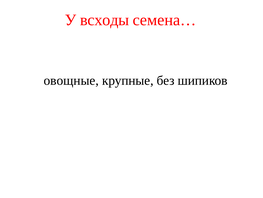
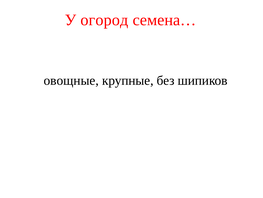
всходы: всходы -> огород (104, 20)
